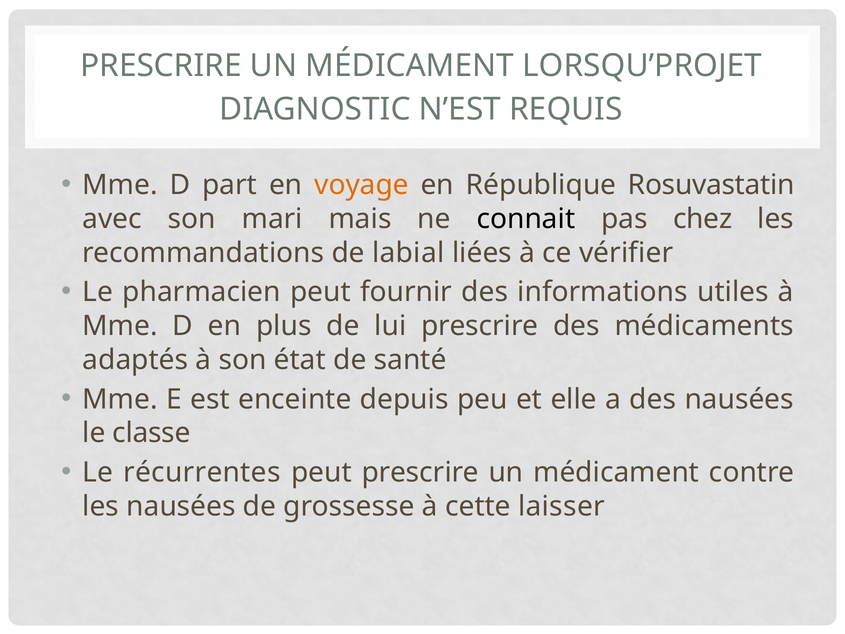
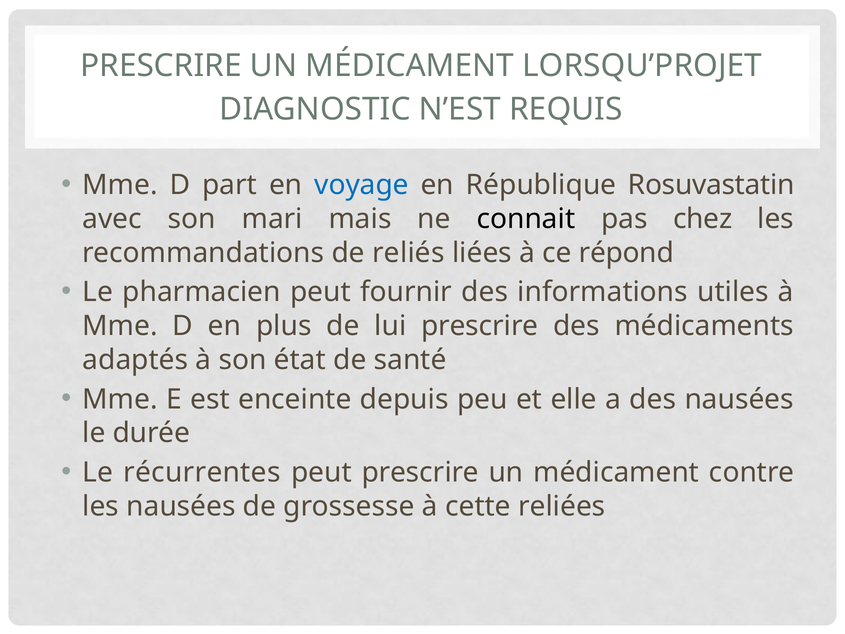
voyage colour: orange -> blue (362, 185)
labial: labial -> reliés (408, 253)
vérifier: vérifier -> répond (626, 253)
classe: classe -> durée (151, 433)
laisser: laisser -> reliées (562, 506)
